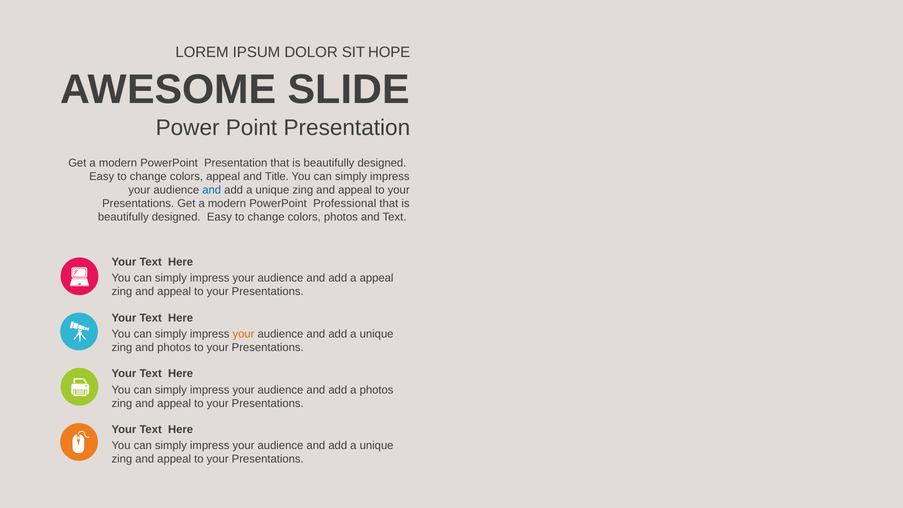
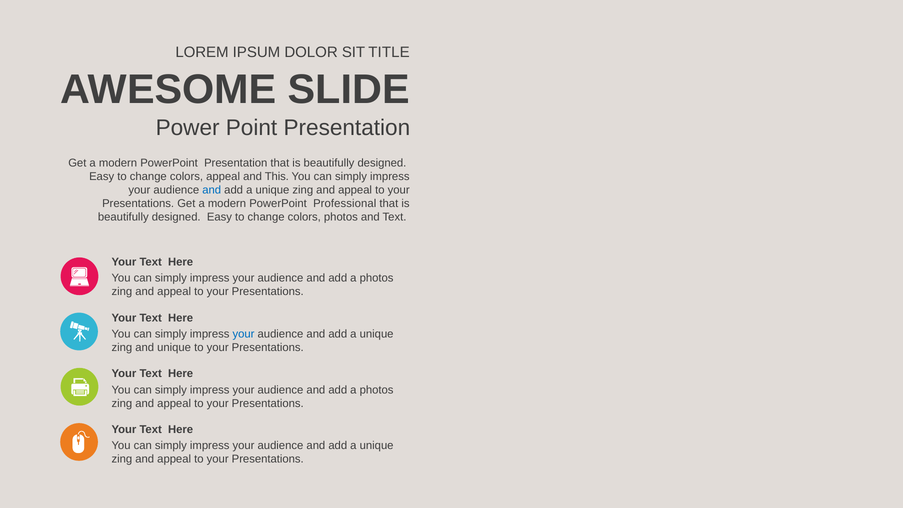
HOPE: HOPE -> TITLE (389, 52)
Title: Title -> This (277, 176)
appeal: appeal -> photos (377, 278)
your colour: orange -> blue (244, 334)
and photos: photos -> unique (174, 347)
